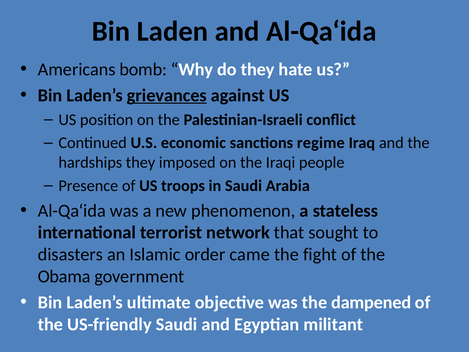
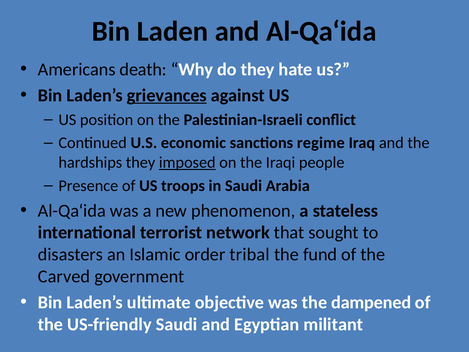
bomb: bomb -> death (143, 69)
imposed underline: none -> present (187, 162)
came: came -> tribal (250, 254)
fight: fight -> fund (320, 254)
Obama: Obama -> Carved (64, 276)
